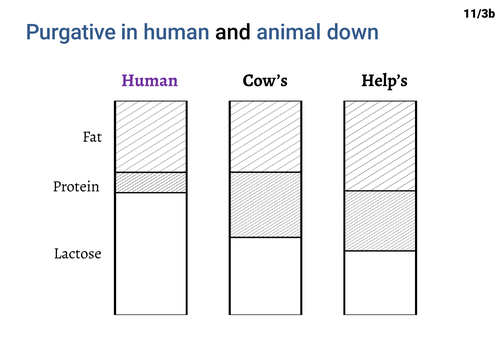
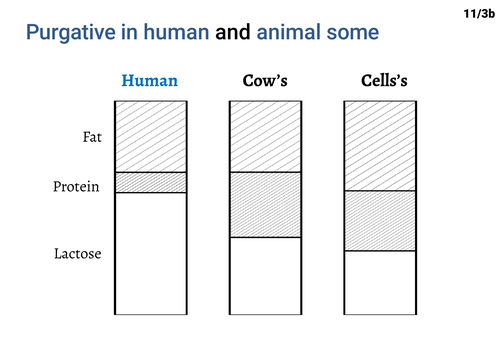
down: down -> some (353, 32)
Human colour: purple -> blue (150, 80)
Help’s: Help’s -> Cells’s (384, 80)
